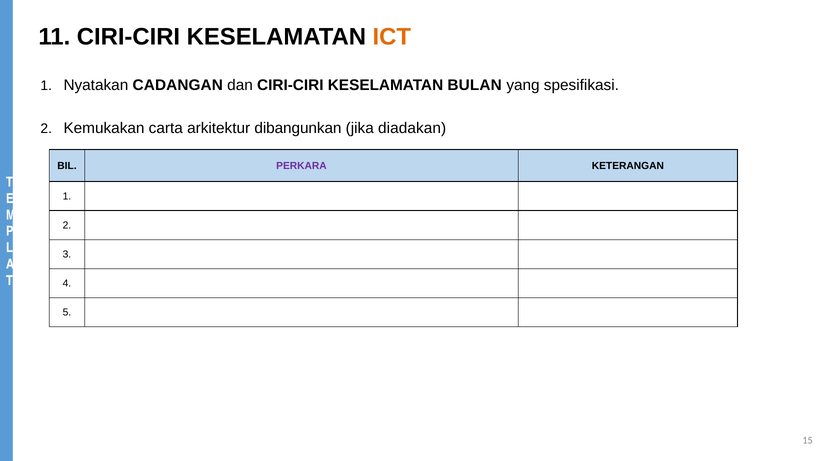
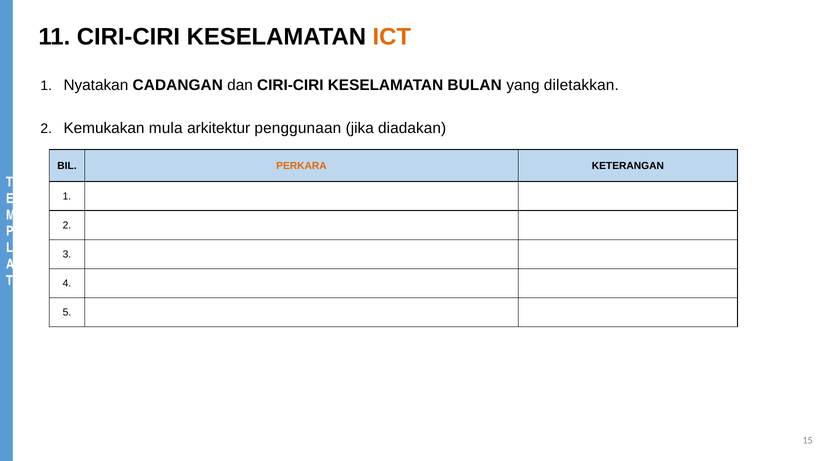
spesifikasi: spesifikasi -> diletakkan (581, 85)
carta: carta -> mula (166, 128)
dibangunkan: dibangunkan -> penggunaan (298, 128)
PERKARA colour: purple -> orange (301, 166)
